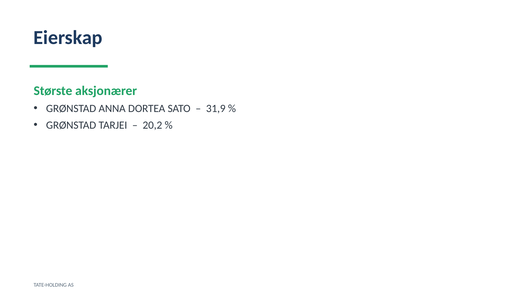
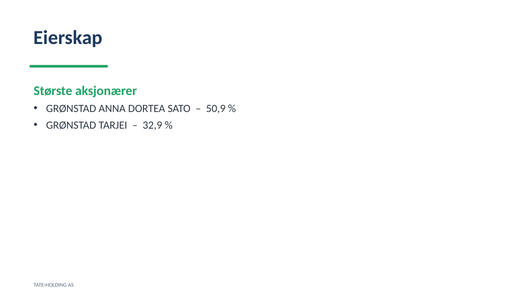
31,9: 31,9 -> 50,9 (216, 109)
20,2: 20,2 -> 32,9 (152, 125)
